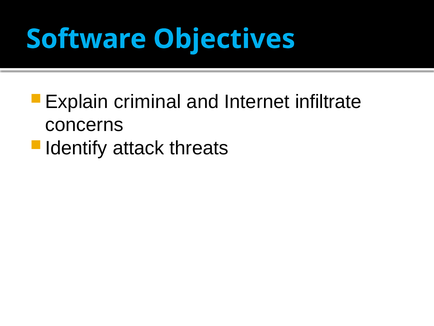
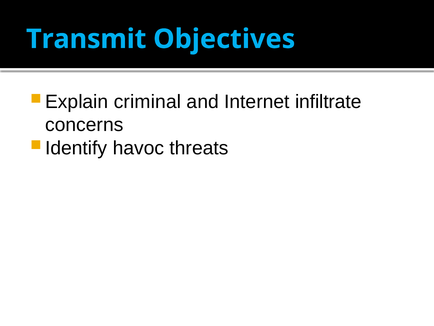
Software: Software -> Transmit (86, 39)
attack: attack -> havoc (138, 148)
